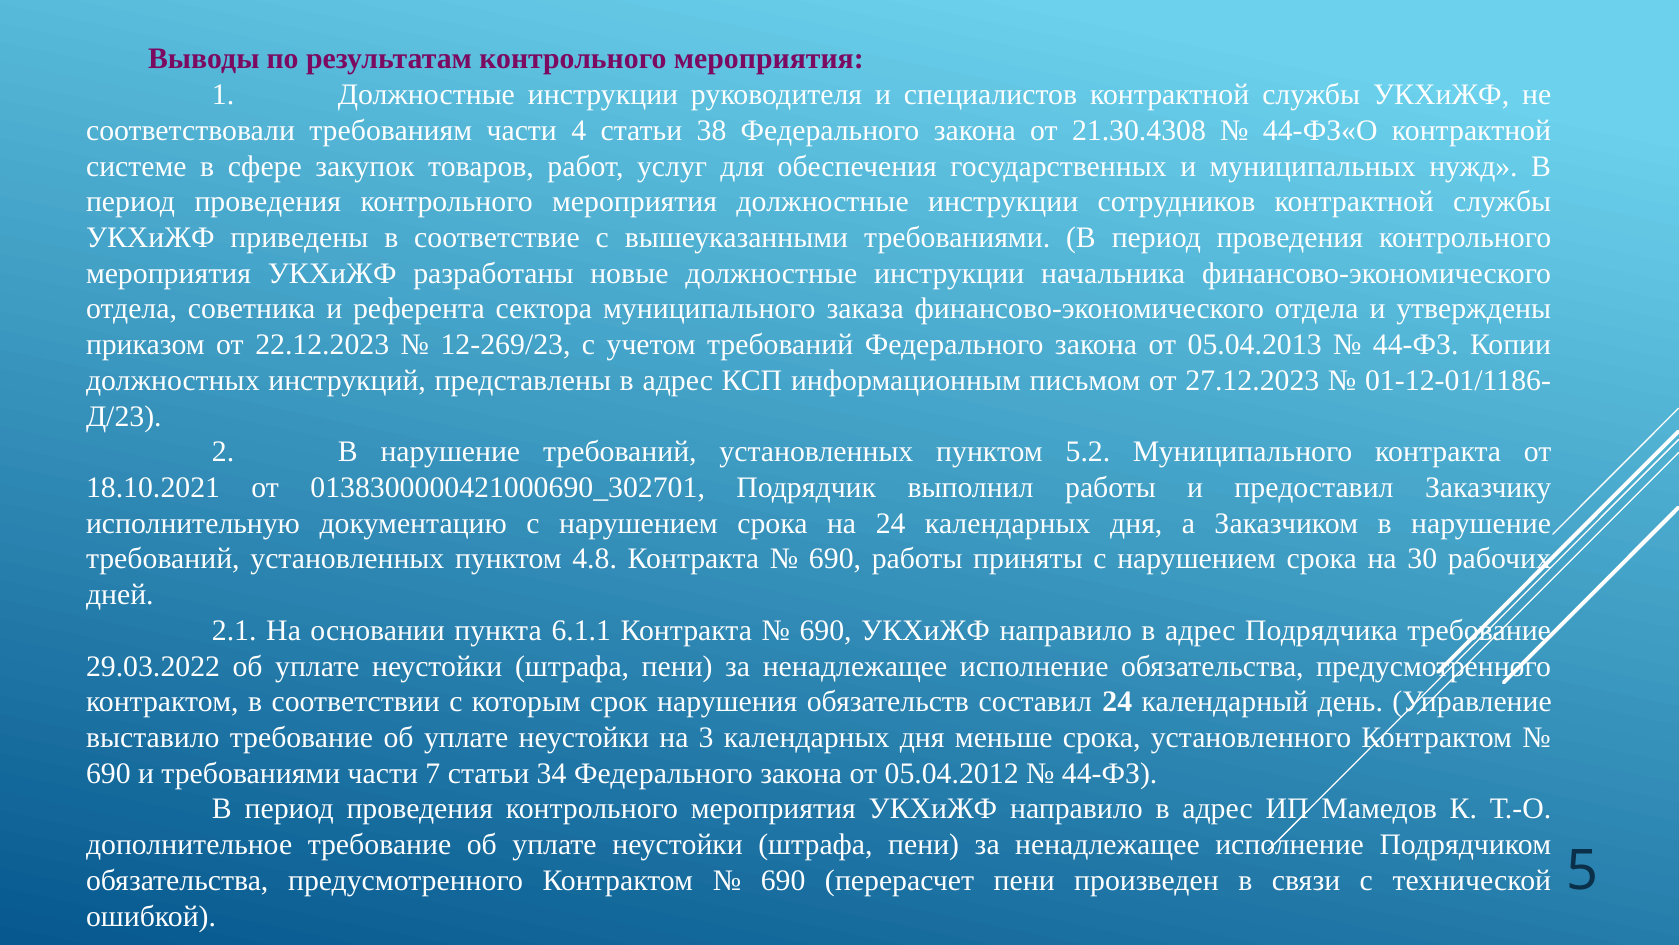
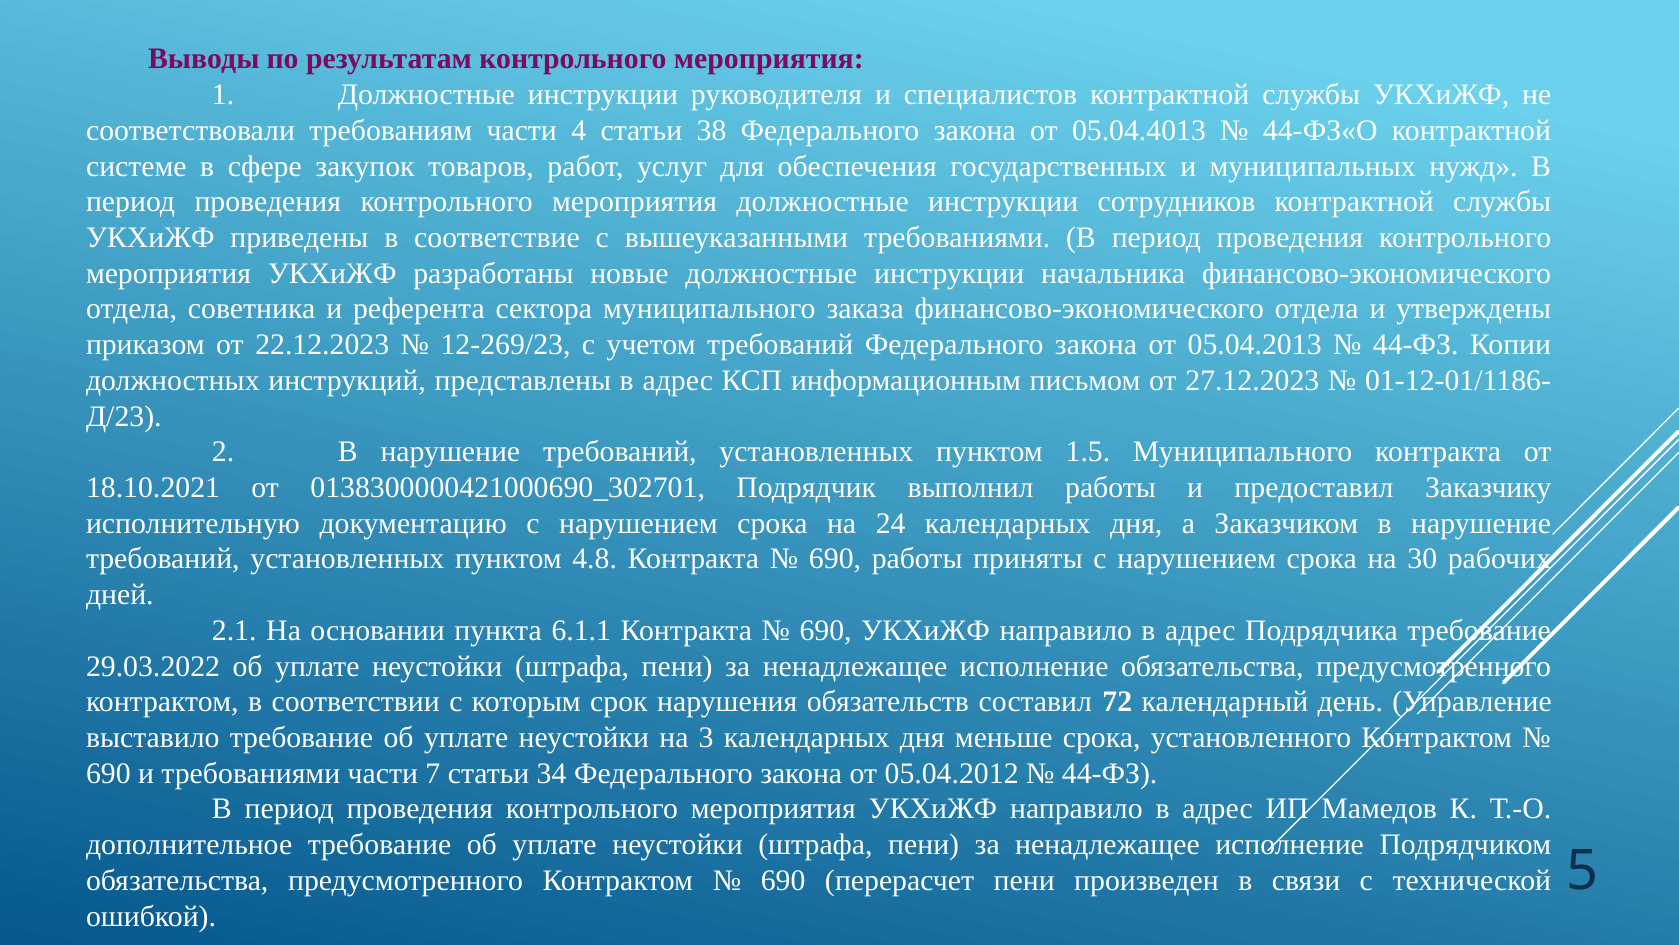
21.30.4308: 21.30.4308 -> 05.04.4013 (1139, 130)
5.2: 5.2 -> 1.5 (1088, 452)
составил 24: 24 -> 72 (1117, 702)
